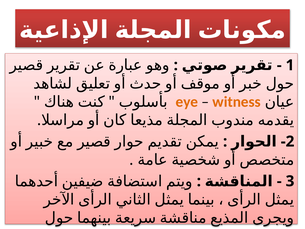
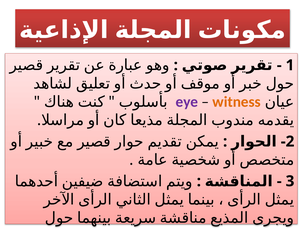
eye colour: orange -> purple (187, 102)
